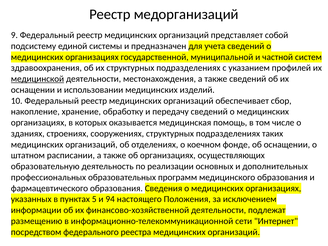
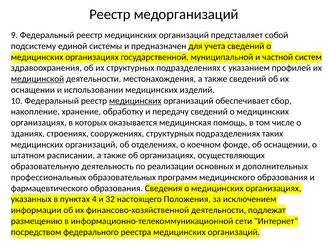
медицинских underline: none -> present (135, 101)
5: 5 -> 4 (94, 199)
94: 94 -> 32 (110, 199)
